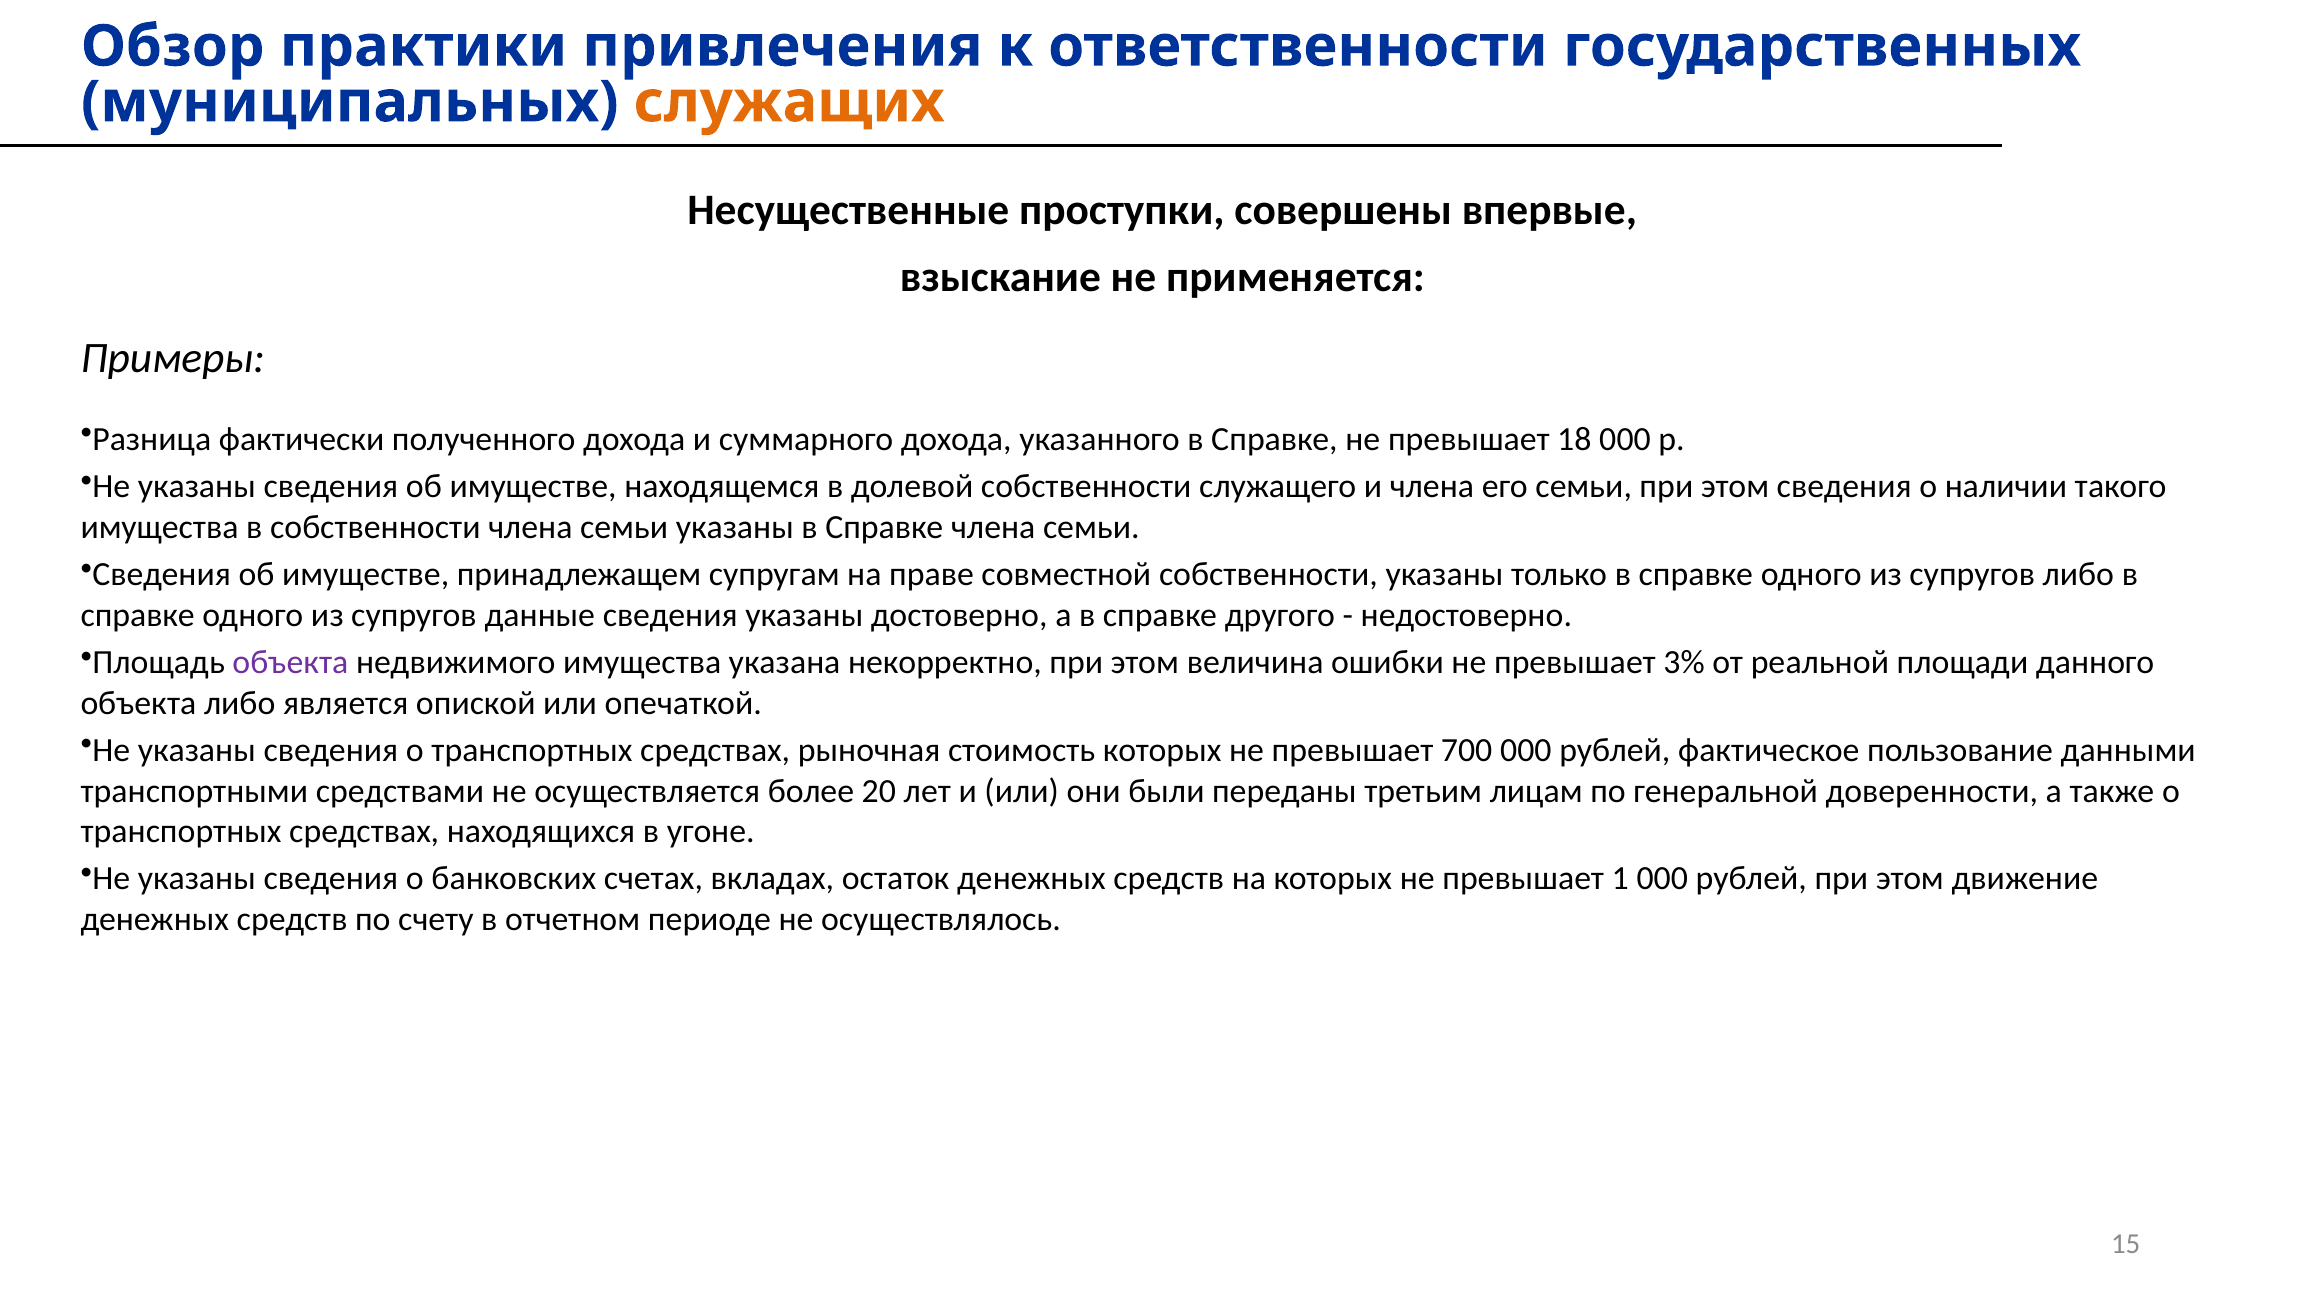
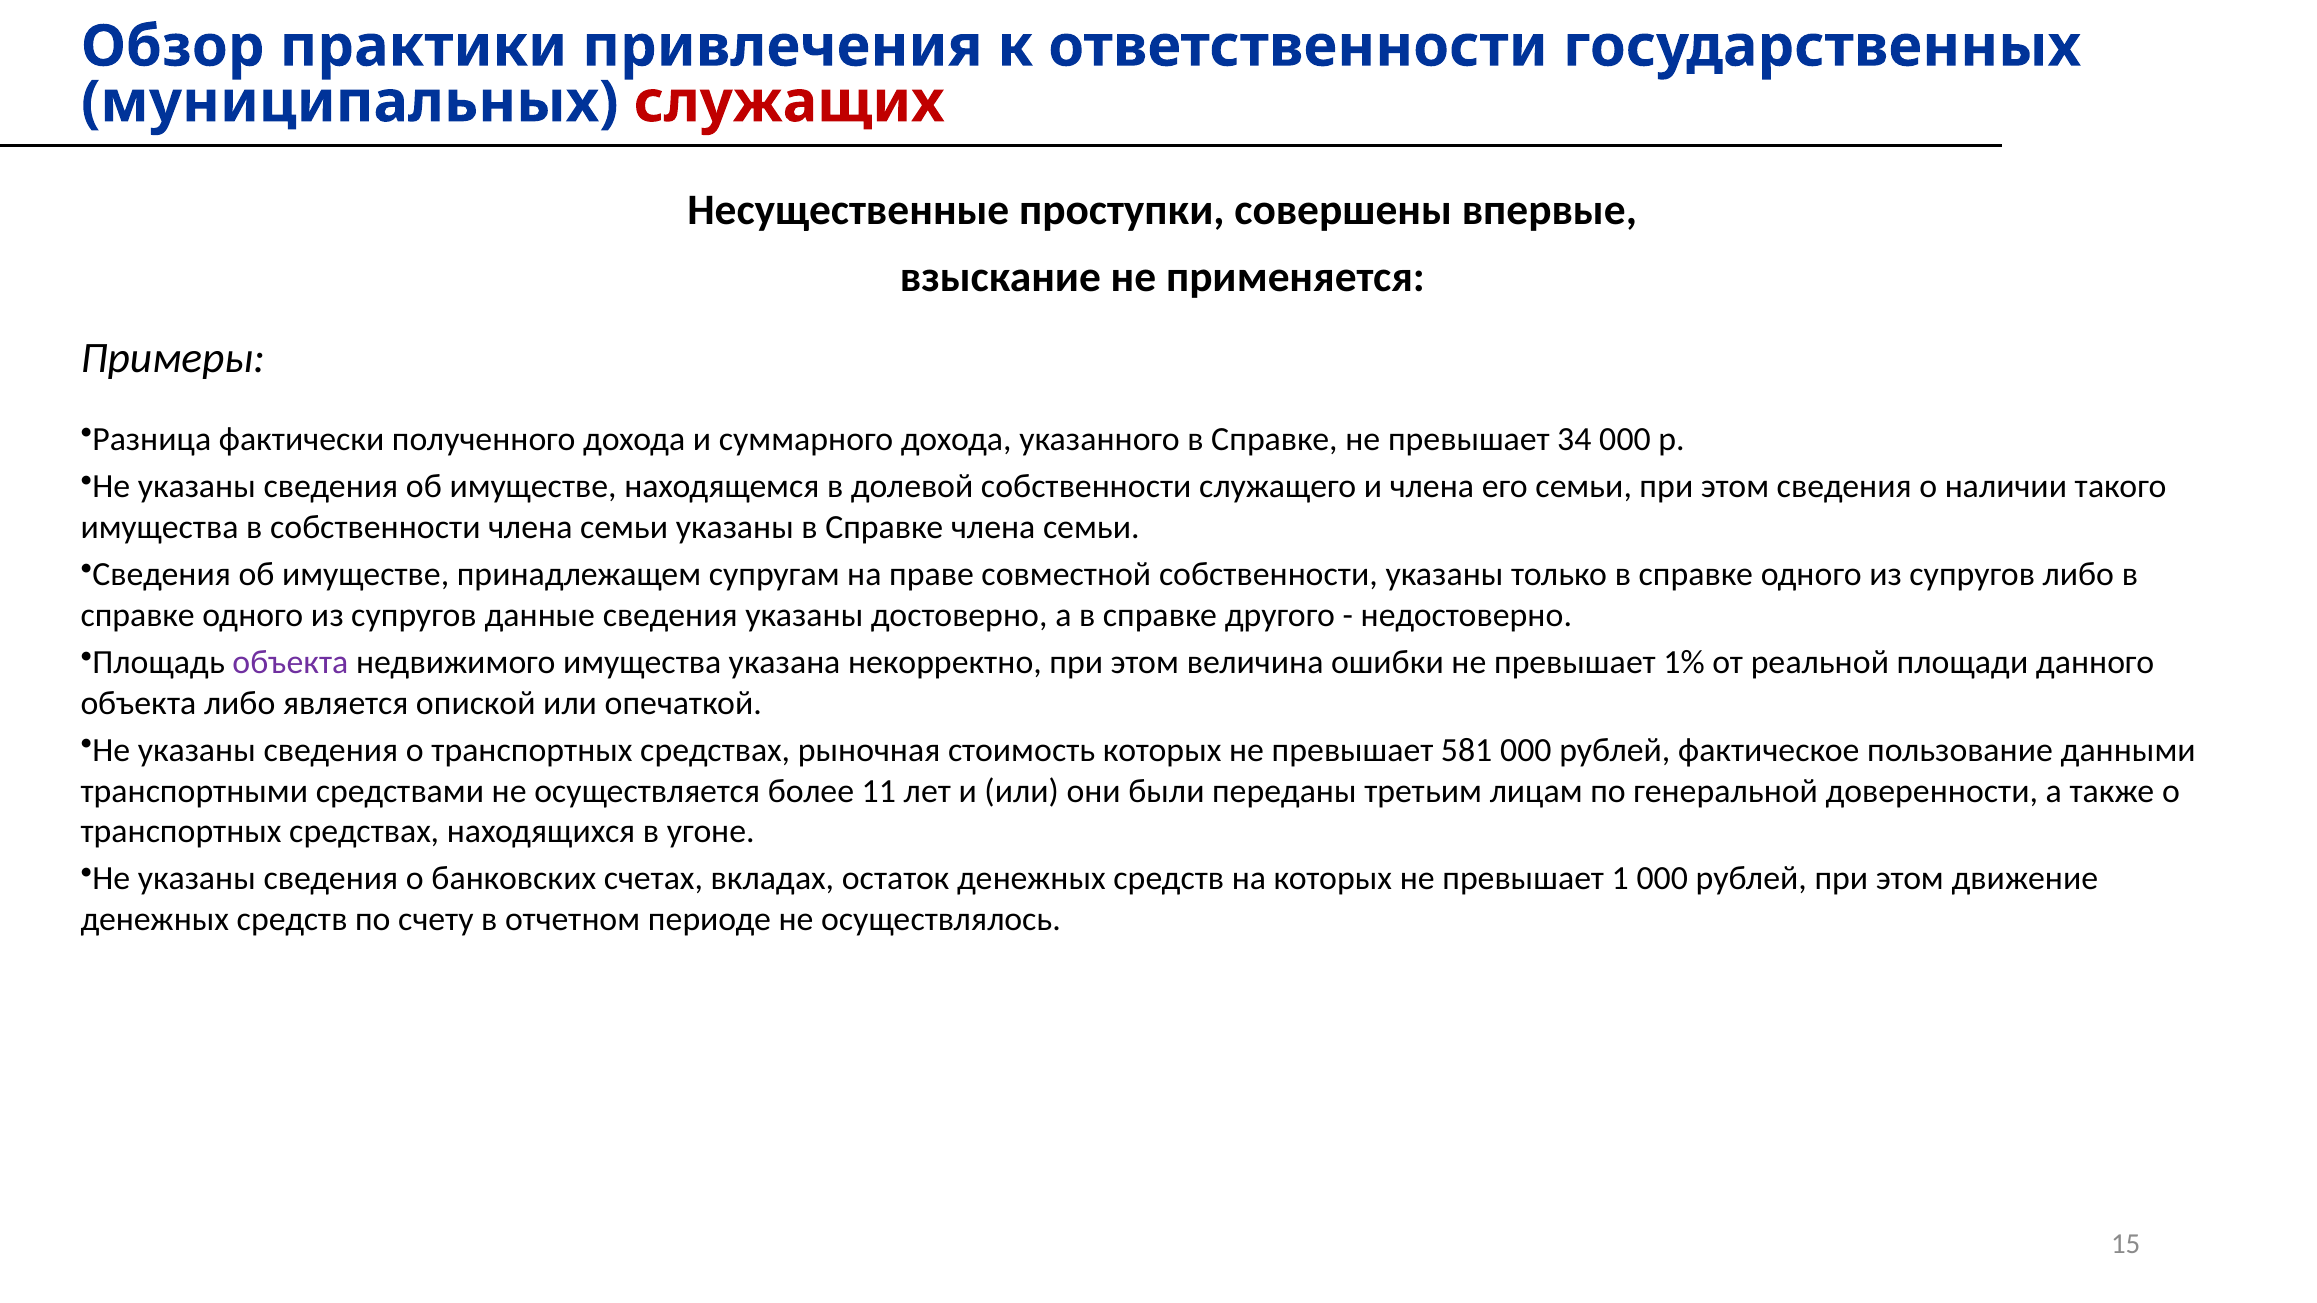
служащих colour: orange -> red (789, 102)
18: 18 -> 34 (1574, 439)
3%: 3% -> 1% (1684, 663)
700: 700 -> 581 (1467, 751)
20: 20 -> 11 (879, 791)
